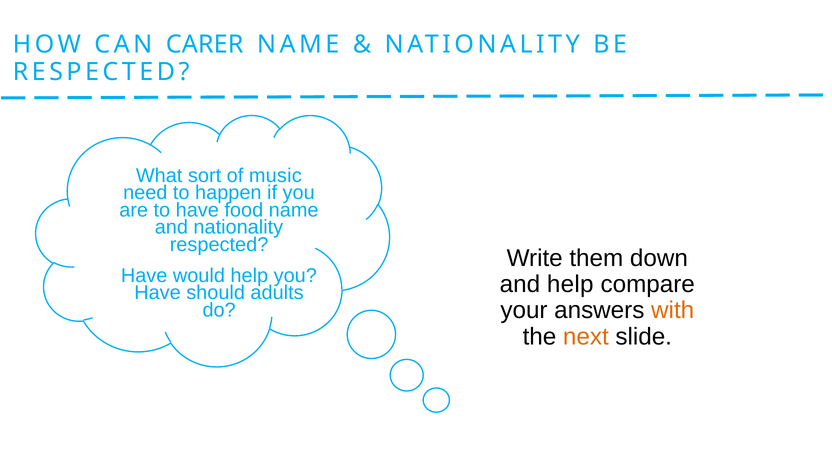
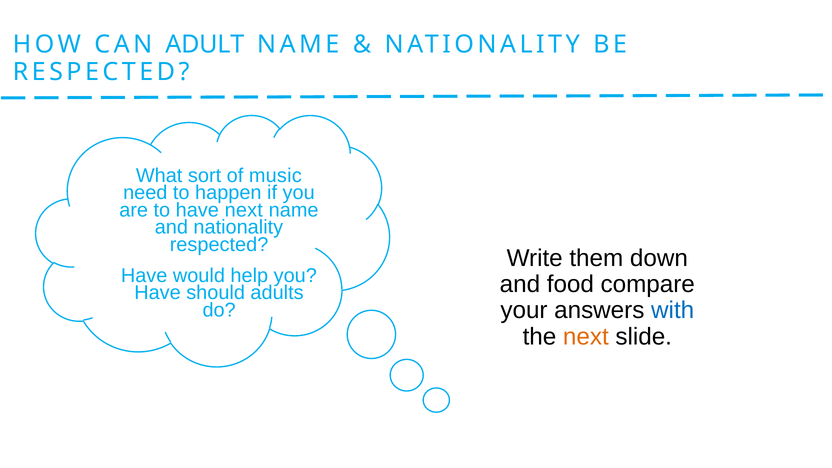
CARER: CARER -> ADULT (205, 45)
have food: food -> next (244, 210)
and help: help -> food (570, 284)
with colour: orange -> blue (673, 310)
